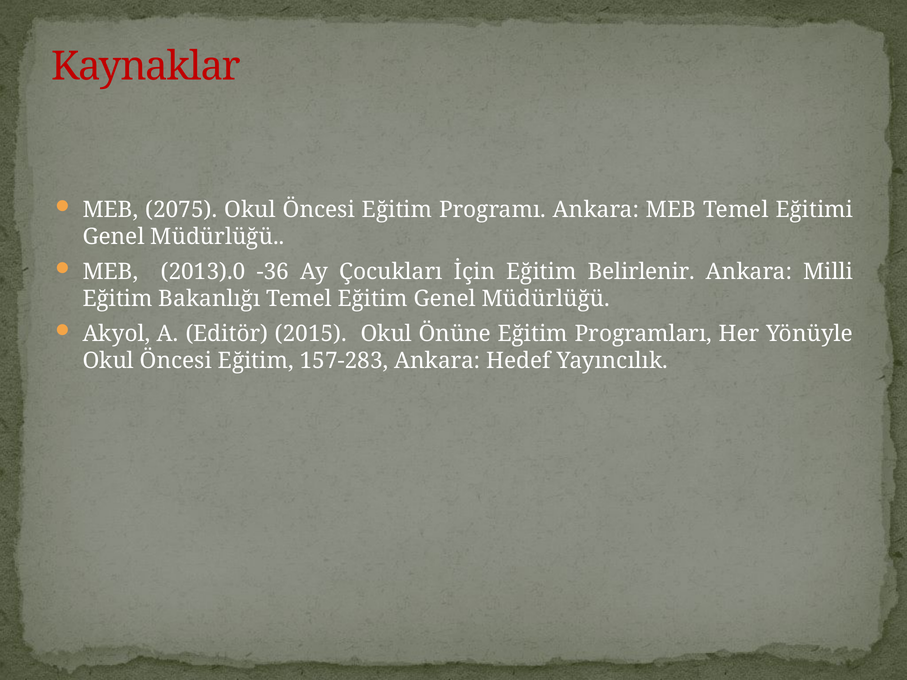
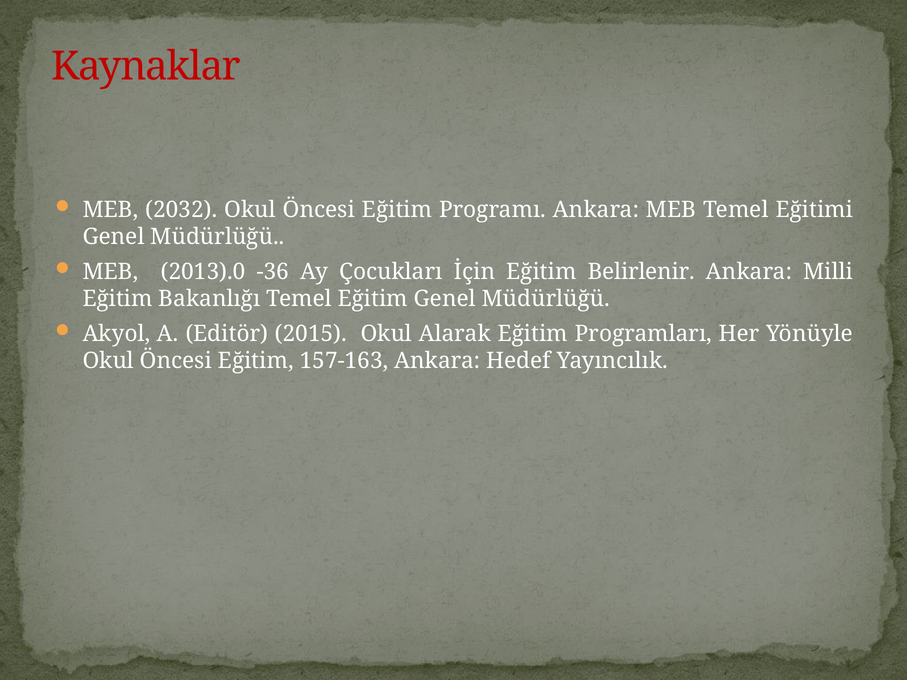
2075: 2075 -> 2032 (181, 210)
Önüne: Önüne -> Alarak (455, 334)
157-283: 157-283 -> 157-163 (344, 361)
